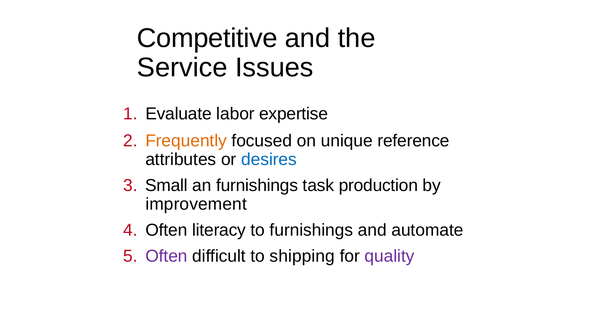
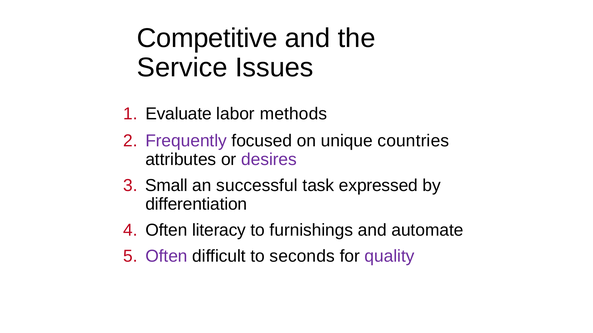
expertise: expertise -> methods (293, 114)
Frequently colour: orange -> purple (186, 141)
reference: reference -> countries (413, 141)
desires colour: blue -> purple (269, 160)
an furnishings: furnishings -> successful (257, 186)
production: production -> expressed (378, 186)
improvement: improvement -> differentiation (196, 205)
shipping: shipping -> seconds (302, 257)
